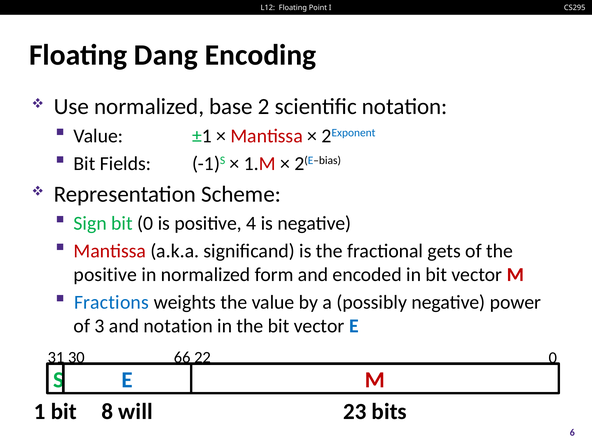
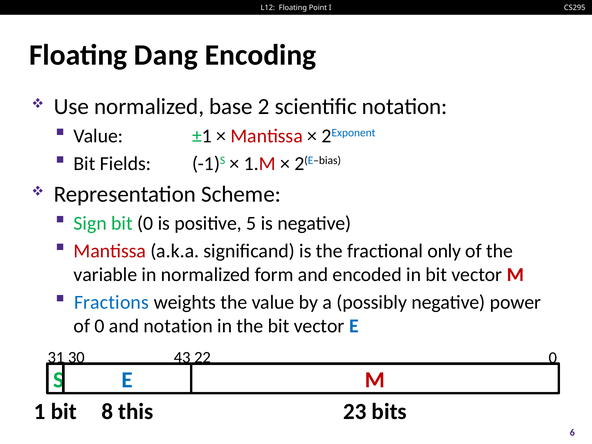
4: 4 -> 5 (251, 223)
gets: gets -> only (444, 251)
positive: positive -> variable (105, 275)
of 3: 3 -> 0 (99, 326)
66: 66 -> 43 (182, 357)
will: will -> this (136, 412)
